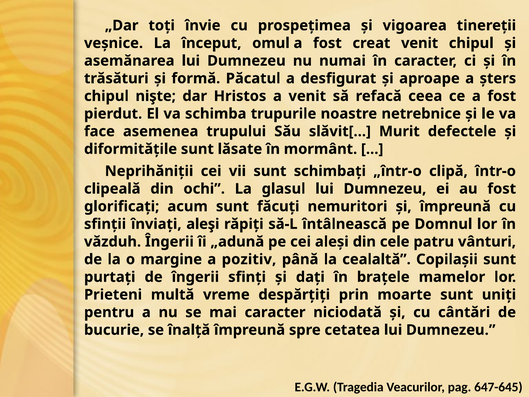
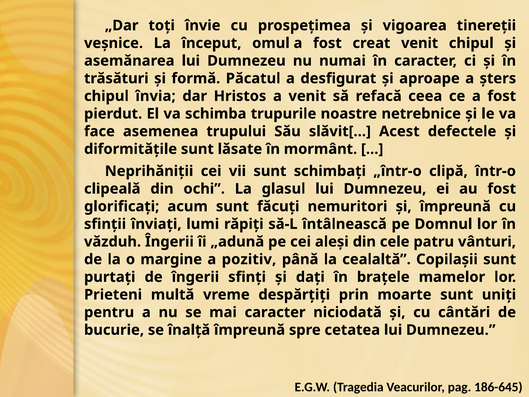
nişte: nişte -> învia (156, 96)
Murit: Murit -> Acest (399, 131)
înviaţi aleşi: aleşi -> lumi (203, 224)
647-645: 647-645 -> 186-645 (498, 387)
